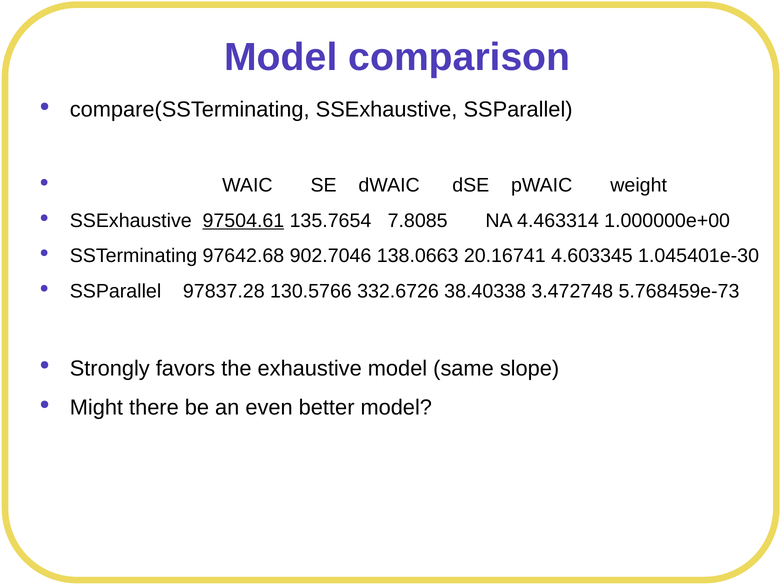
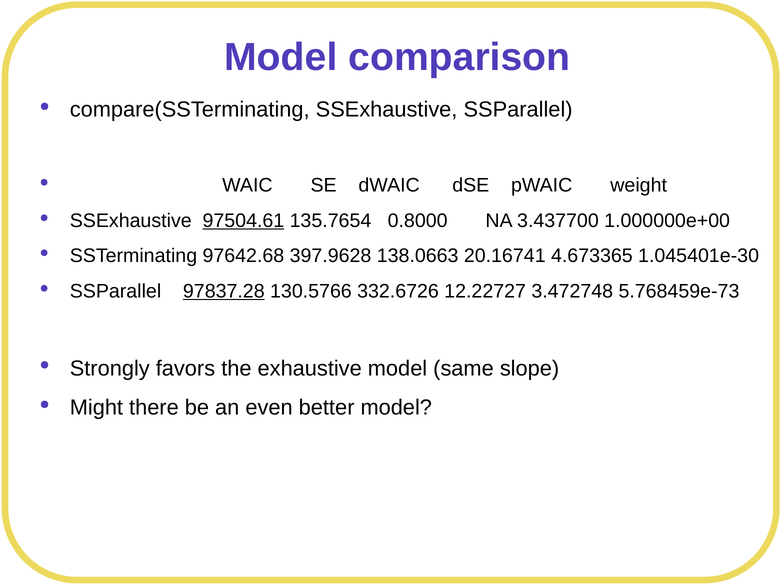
7.8085: 7.8085 -> 0.8000 (418, 221)
4.463314: 4.463314 -> 3.437700 (558, 221)
902.7046: 902.7046 -> 397.9628 (331, 256)
4.603345: 4.603345 -> 4.673365 (592, 256)
97837.28 underline: none -> present (224, 291)
38.40338: 38.40338 -> 12.22727 (485, 291)
